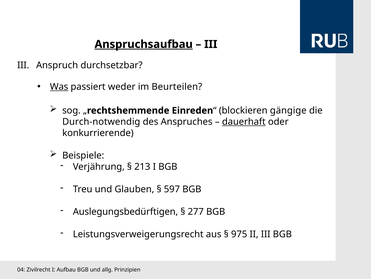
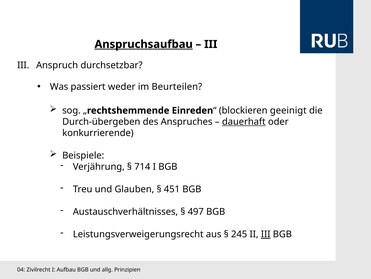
Was underline: present -> none (59, 87)
gängige: gängige -> geeinigt (288, 110)
Durch-notwendig: Durch-notwendig -> Durch-übergeben (101, 121)
213: 213 -> 714 (142, 166)
597: 597 -> 451 (172, 189)
Auslegungsbedürftigen: Auslegungsbedürftigen -> Austauschverhältnisses (125, 211)
277: 277 -> 497 (196, 211)
975: 975 -> 245 (239, 234)
III underline: none -> present (266, 234)
